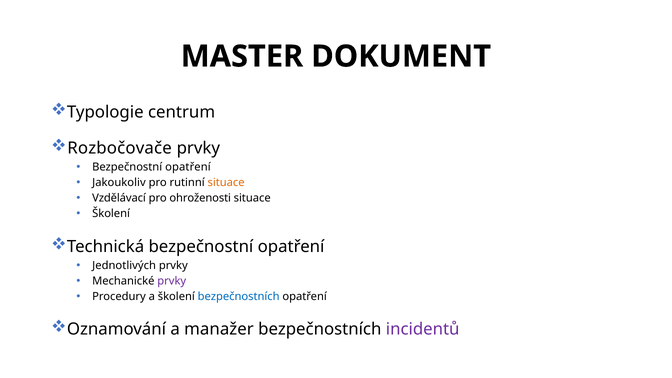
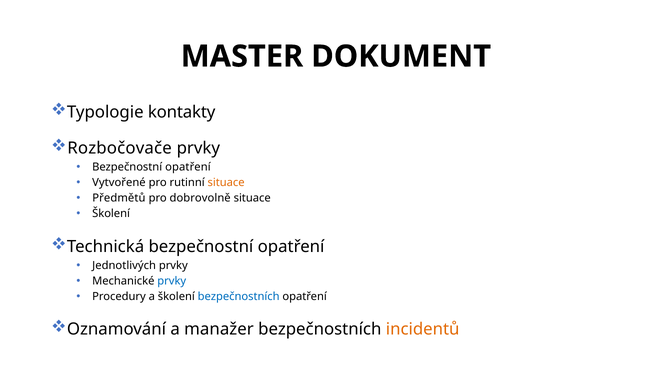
centrum: centrum -> kontakty (182, 112)
Jakoukoliv: Jakoukoliv -> Vytvořené (119, 183)
Vzdělávací: Vzdělávací -> Předmětů (119, 198)
ohroženosti: ohroženosti -> dobrovolně (200, 198)
prvky colour: purple -> blue (172, 281)
incidentů colour: purple -> orange (423, 329)
